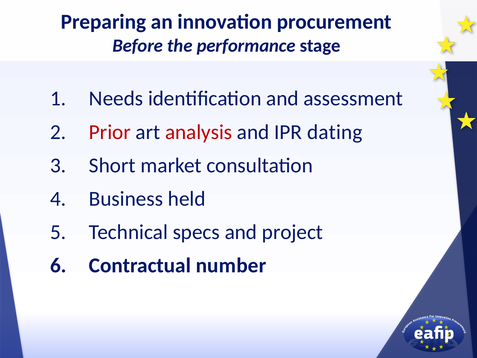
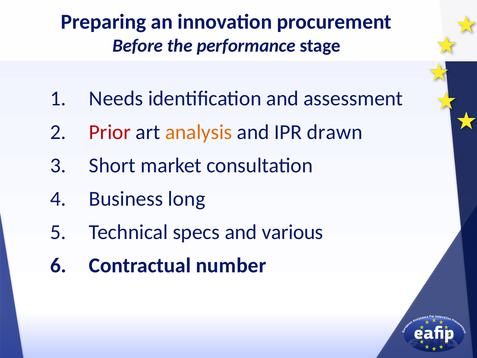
analysis colour: red -> orange (199, 132)
dating: dating -> drawn (335, 132)
held: held -> long (187, 199)
project: project -> various (293, 232)
